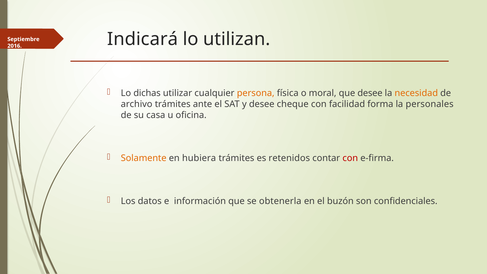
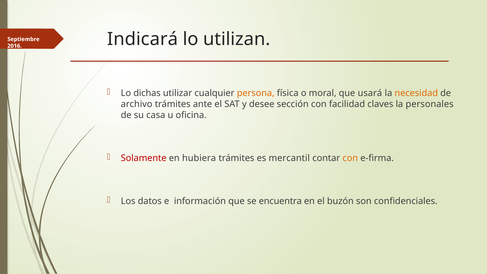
que desee: desee -> usará (370, 93)
cheque: cheque -> sección (293, 104)
forma: forma -> claves (380, 104)
Solamente colour: orange -> red (144, 158)
retenidos: retenidos -> mercantil (289, 158)
con colour: red -> orange (350, 158)
obtenerla: obtenerla -> encuentra (280, 201)
